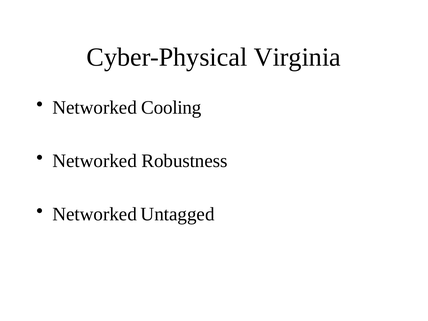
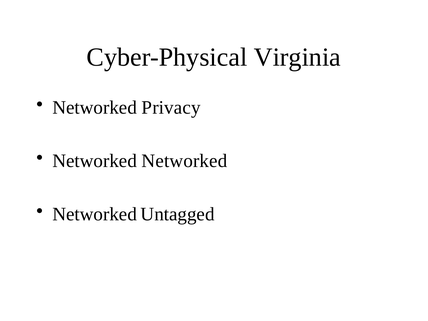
Cooling: Cooling -> Privacy (171, 108)
Networked Robustness: Robustness -> Networked (184, 161)
